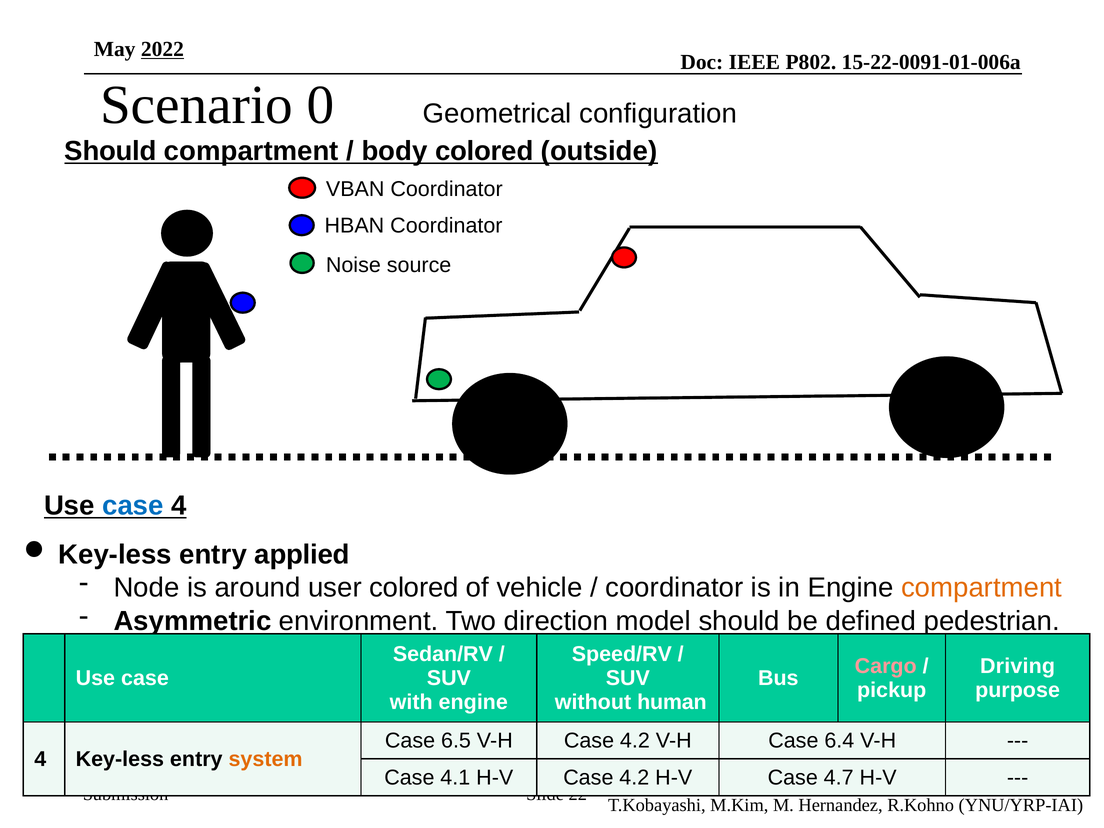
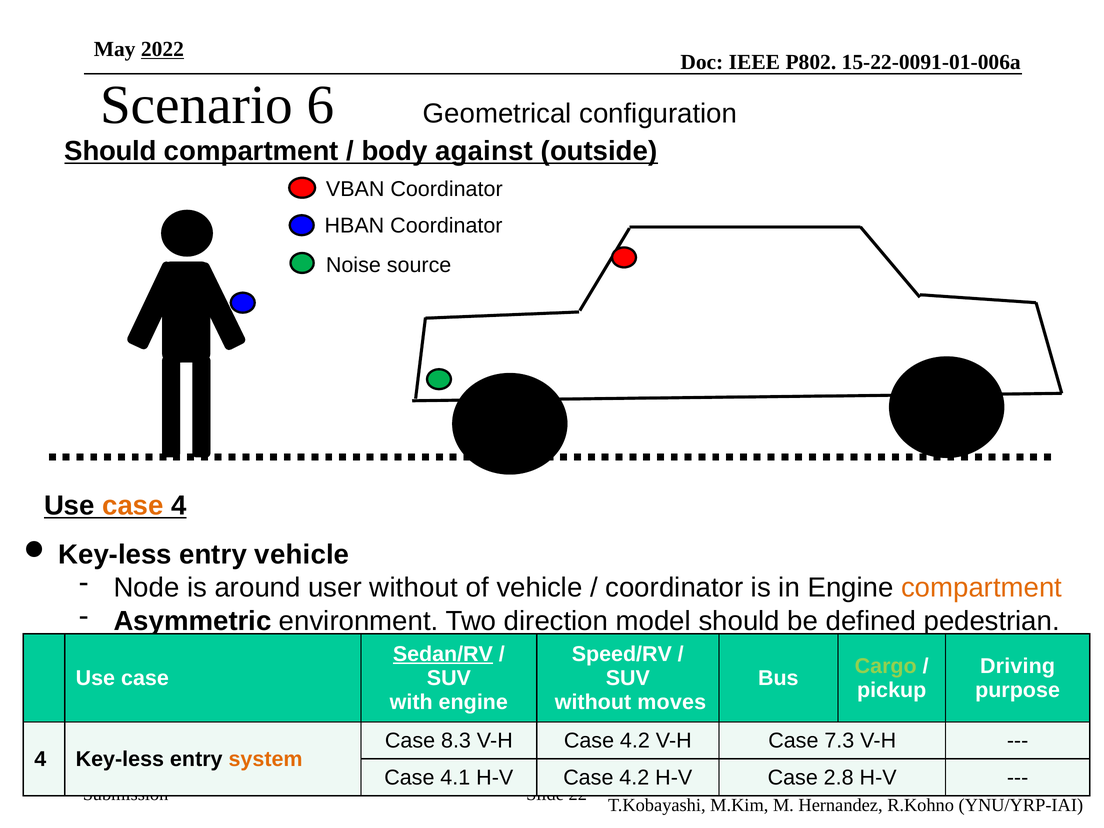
0: 0 -> 6 (321, 105)
body colored: colored -> against (484, 151)
case colour: blue -> orange (133, 506)
entry applied: applied -> vehicle (302, 555)
user colored: colored -> without (414, 588)
Sedan/RV underline: none -> present (443, 654)
Cargo colour: pink -> light green (886, 666)
human: human -> moves (672, 702)
6.5: 6.5 -> 8.3 (456, 741)
6.4: 6.4 -> 7.3 (839, 741)
4.7: 4.7 -> 2.8 (839, 778)
